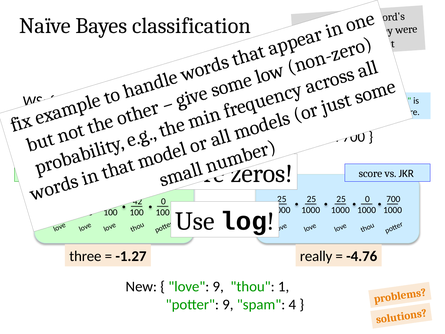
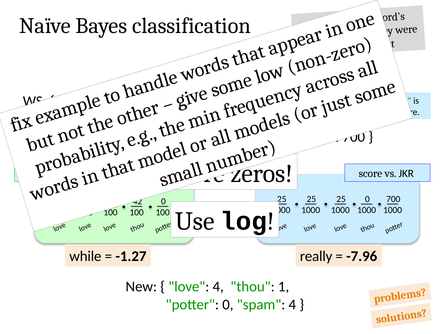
three: three -> while (85, 256)
-4.76: -4.76 -> -7.96 (362, 256)
love 9: 9 -> 4 (218, 287)
potter 9: 9 -> 0 (228, 304)
